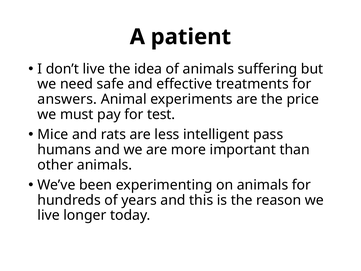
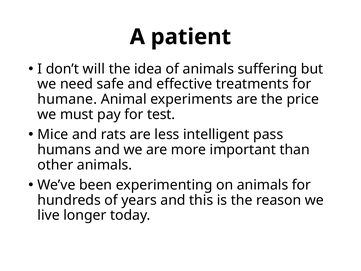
don’t live: live -> will (94, 69)
answers: answers -> humane (67, 99)
